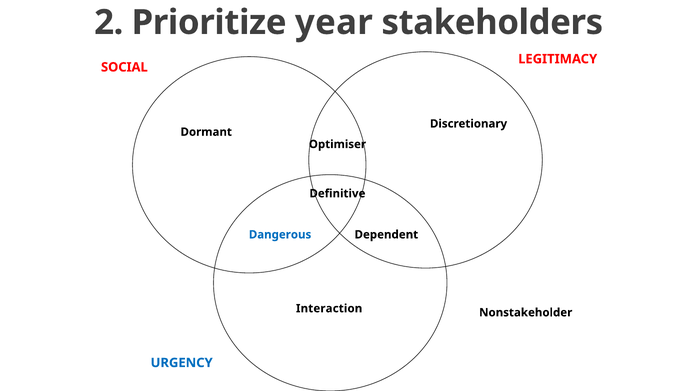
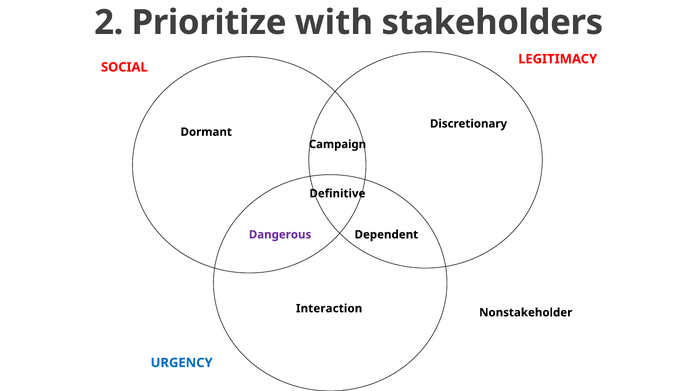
year: year -> with (334, 22)
Optimiser: Optimiser -> Campaign (337, 144)
Dangerous colour: blue -> purple (280, 234)
